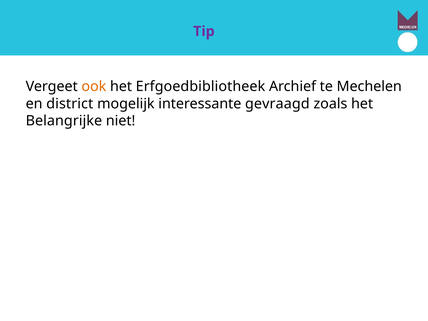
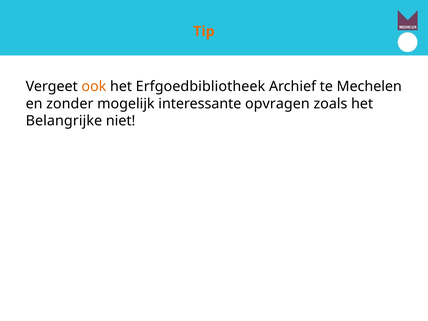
Tip colour: purple -> orange (204, 31)
district: district -> zonder (70, 104)
gevraagd: gevraagd -> opvragen (277, 104)
